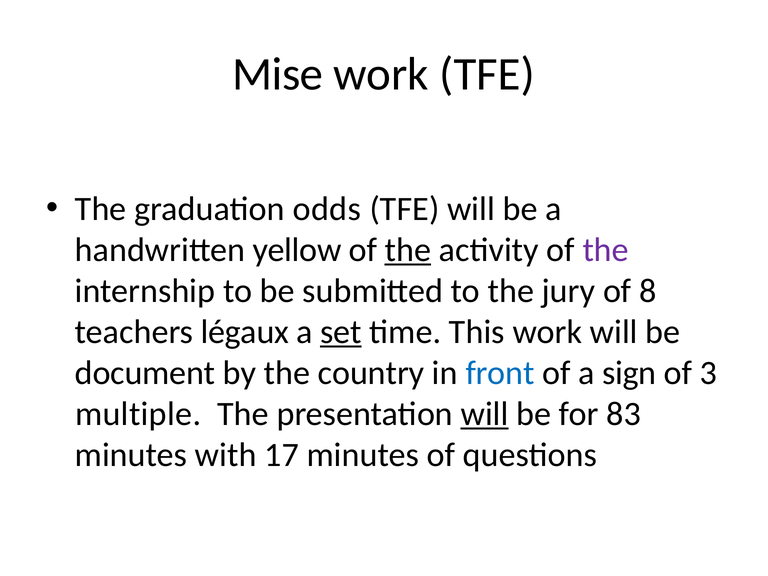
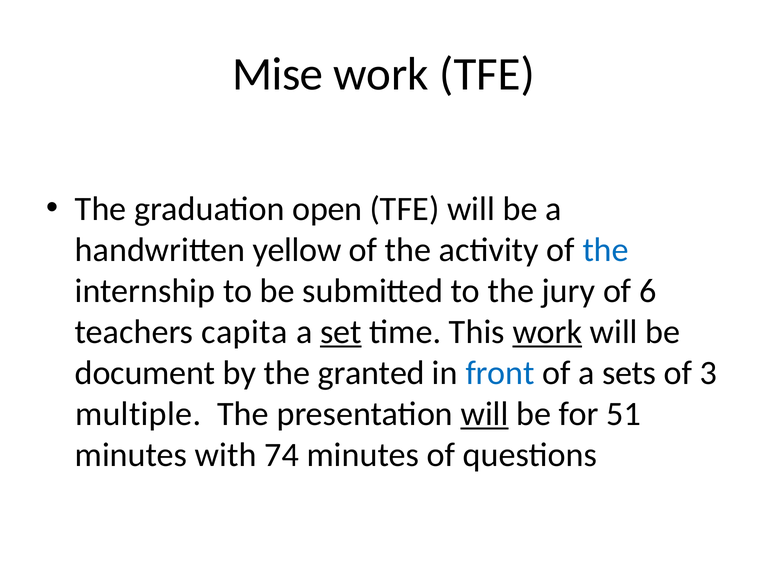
odds: odds -> open (327, 209)
the underline: present -> none (408, 250)
the colour: purple -> blue (606, 250)
8: 8 -> 6 (648, 291)
légaux: légaux -> capita (244, 332)
work underline: none -> present (547, 332)
country: country -> granted (371, 373)
sign: sign -> sets (629, 373)
83: 83 -> 51 (624, 414)
17: 17 -> 74 (282, 455)
